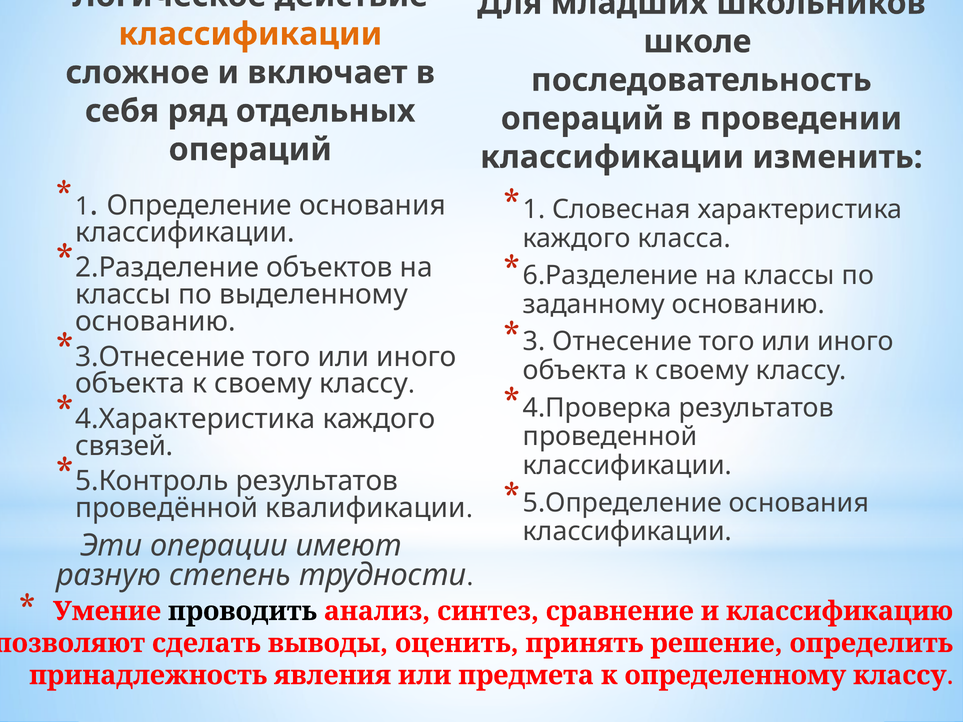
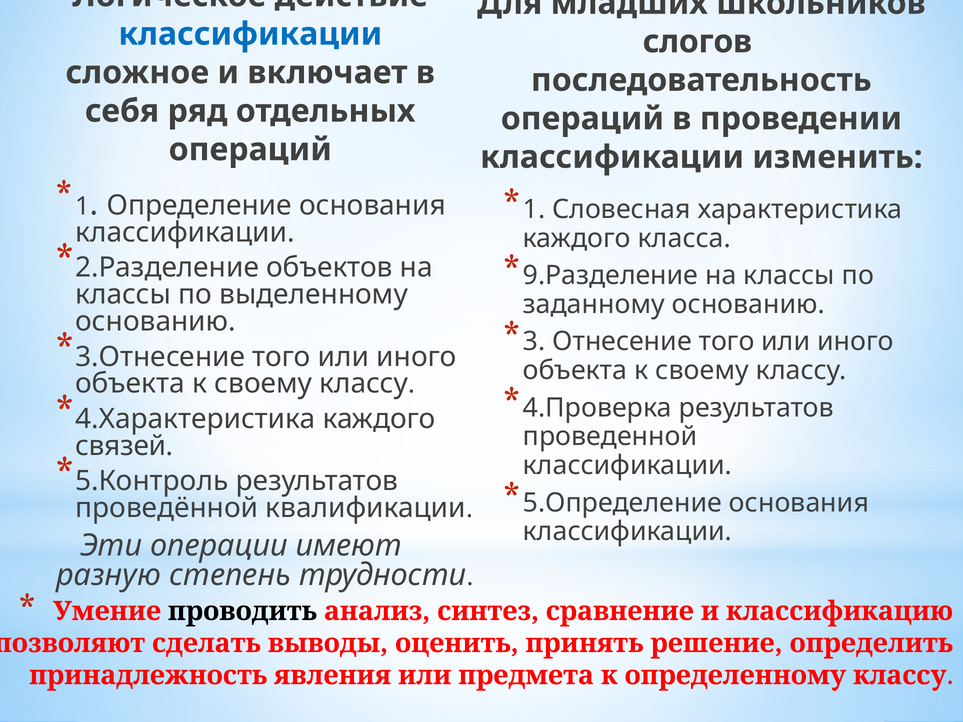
классификации colour: orange -> blue (250, 34)
школе: школе -> слогов (697, 42)
6.Разделение: 6.Разделение -> 9.Разделение (610, 276)
